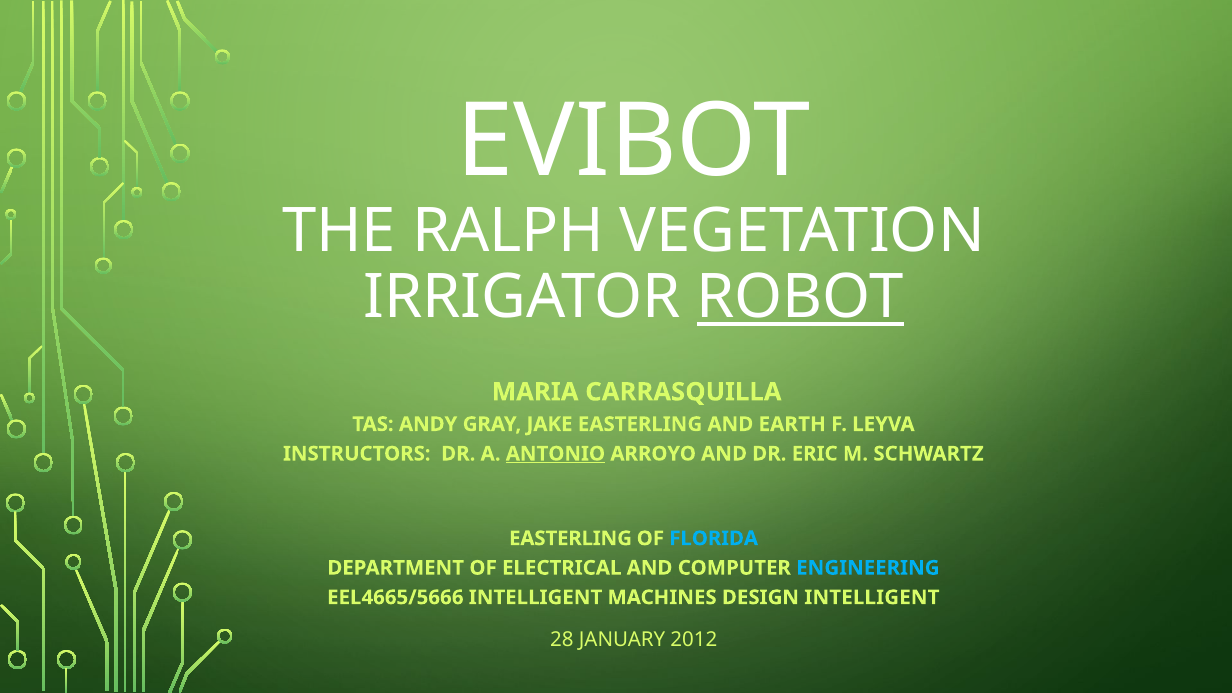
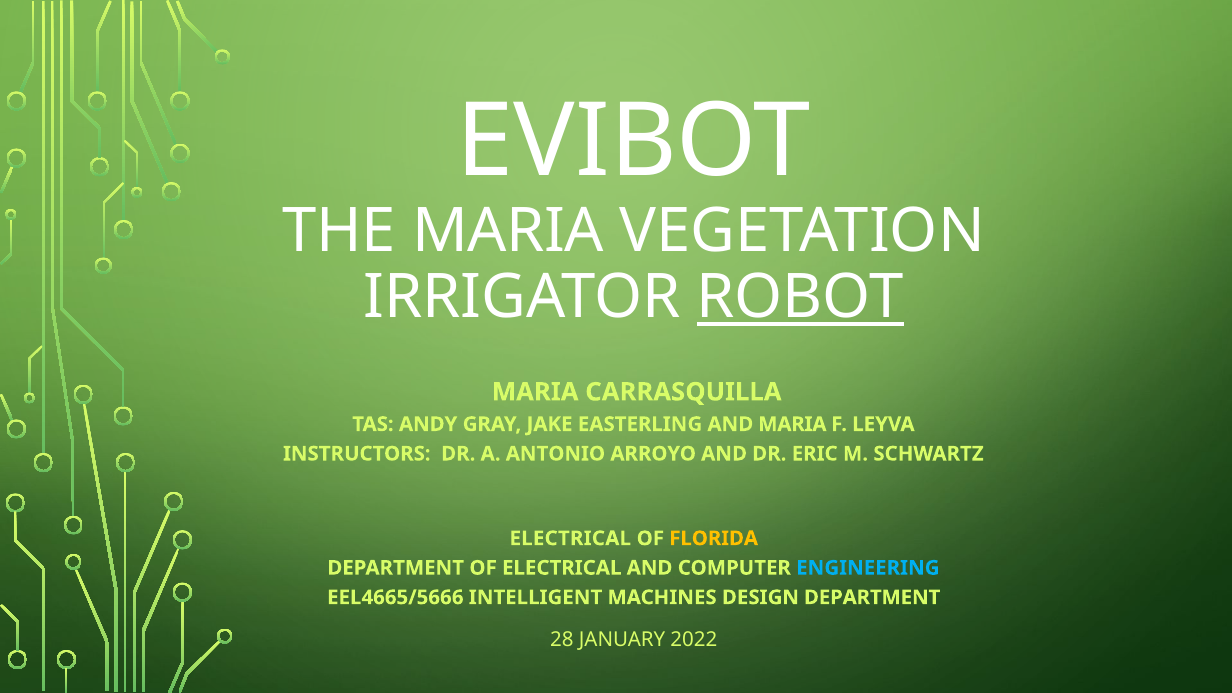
THE RALPH: RALPH -> MARIA (508, 231)
AND EARTH: EARTH -> MARIA (792, 424)
ANTONIO underline: present -> none (555, 454)
EASTERLING: EASTERLING -> ELECTRICAL (570, 538)
FLORIDA colour: light blue -> yellow (714, 538)
DESIGN INTELLIGENT: INTELLIGENT -> DEPARTMENT (872, 597)
2012: 2012 -> 2022 (694, 640)
